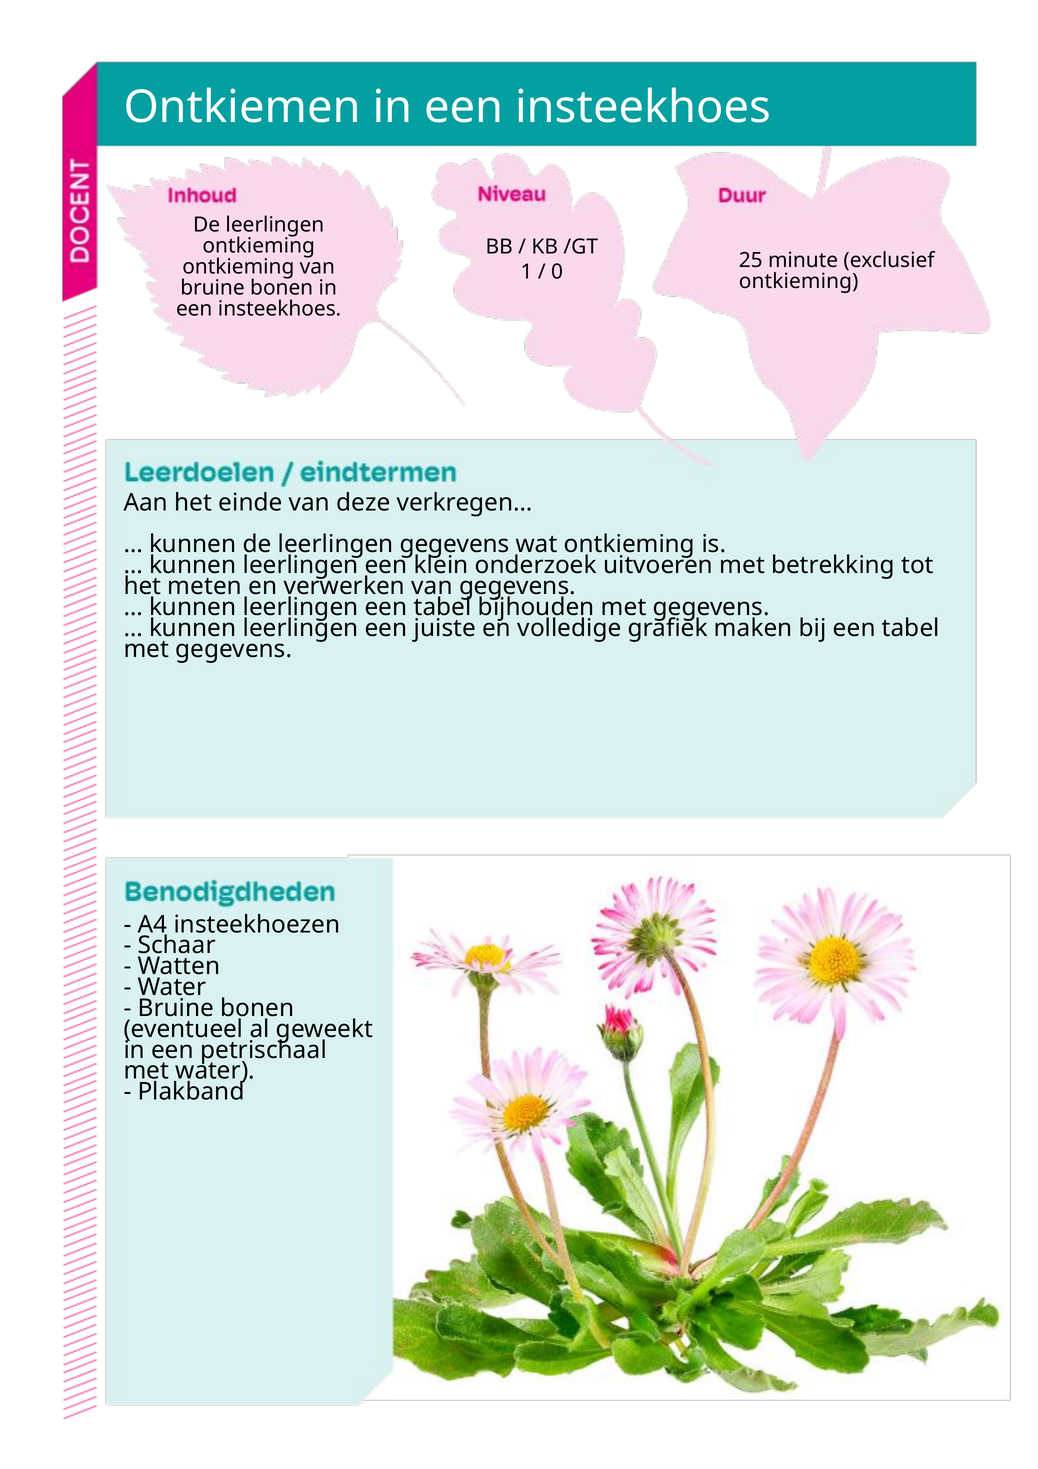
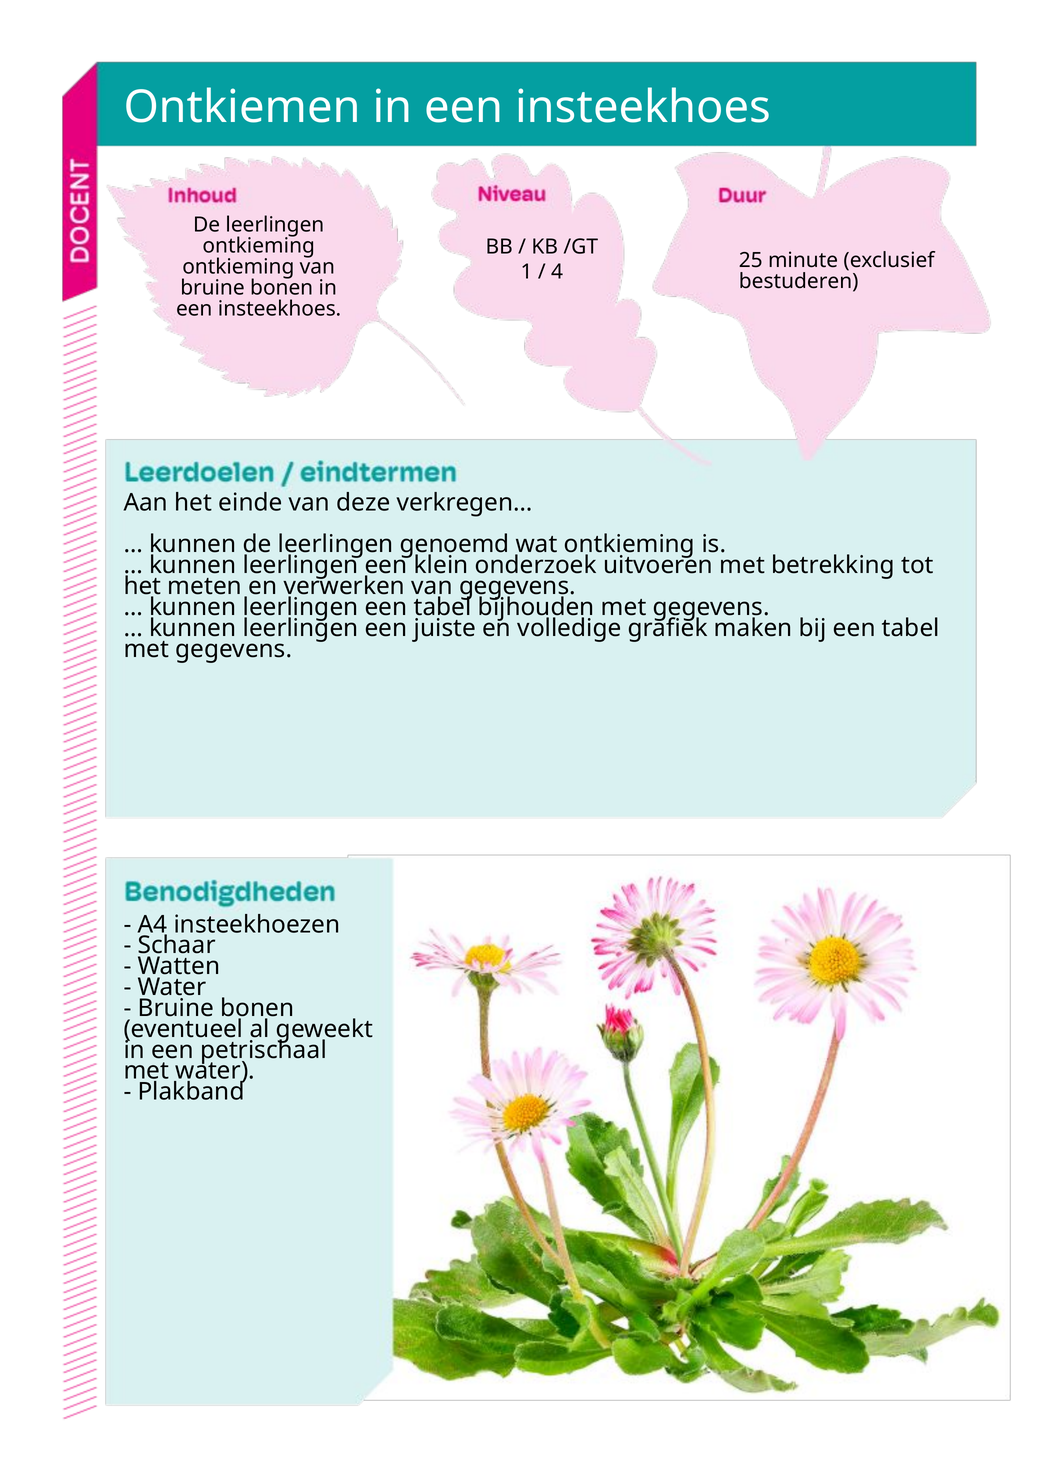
0: 0 -> 4 (557, 272)
ontkieming: ontkieming -> bestuderen (799, 281)
leerlingen gegevens: gegevens -> genoemd (455, 544)
